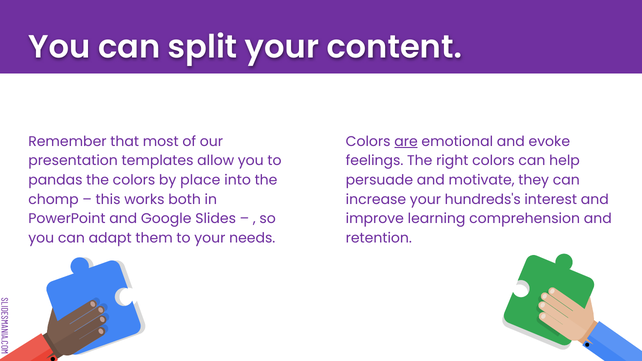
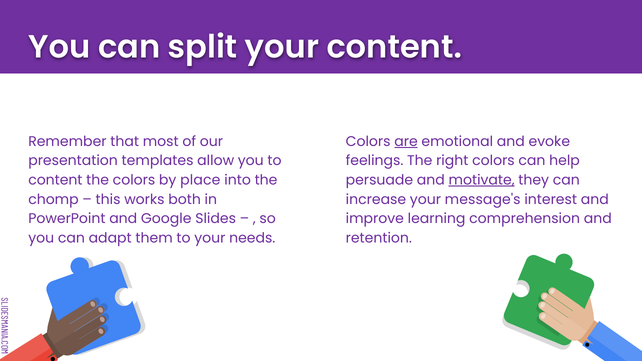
pandas: pandas -> content (55, 180)
motivate underline: none -> present (482, 180)
hundreds's: hundreds's -> message's (483, 200)
